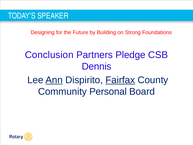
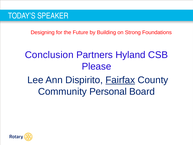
Pledge: Pledge -> Hyland (130, 55)
Dennis: Dennis -> Please (96, 66)
Ann underline: present -> none (54, 80)
